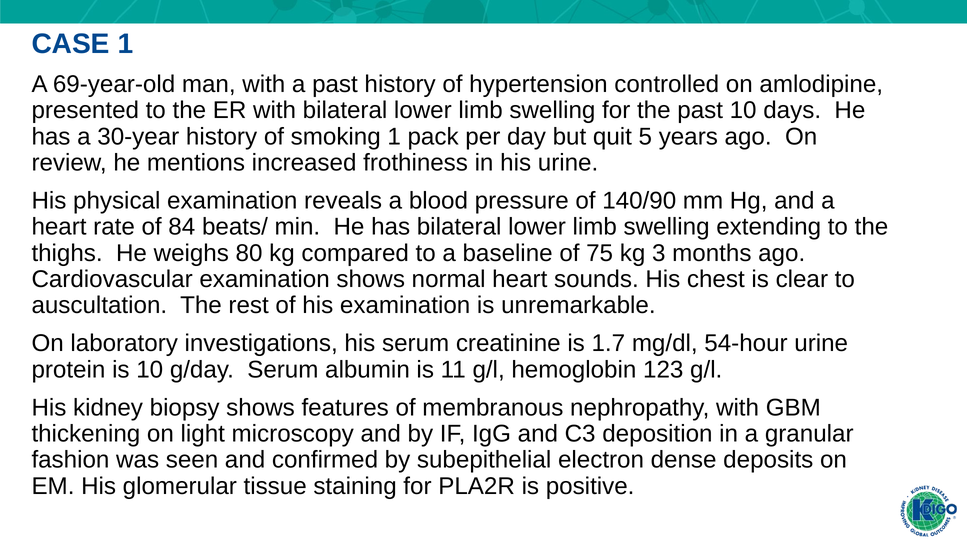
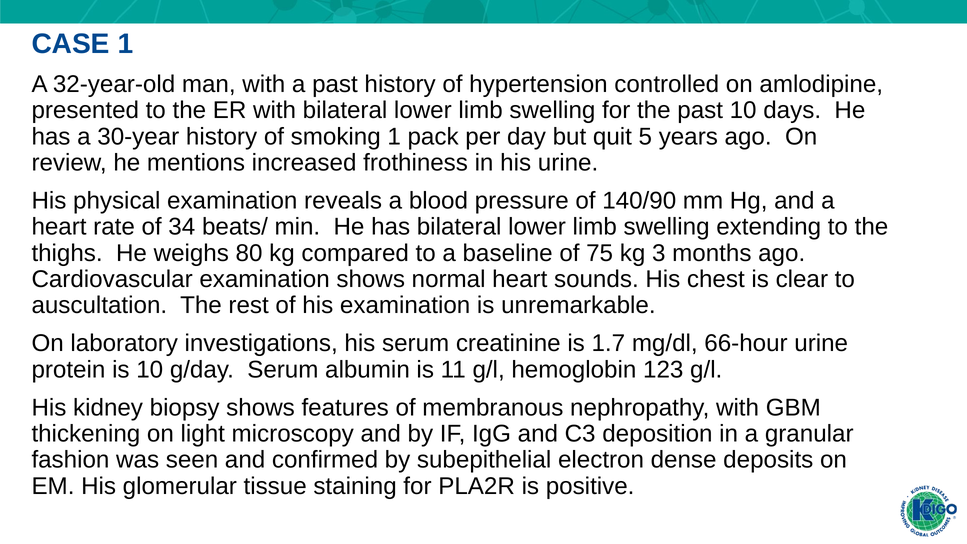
69-year-old: 69-year-old -> 32-year-old (114, 84)
84: 84 -> 34 (182, 227)
54-hour: 54-hour -> 66-hour (746, 343)
